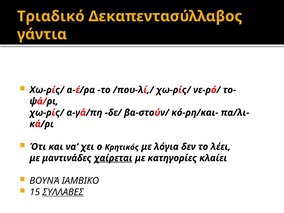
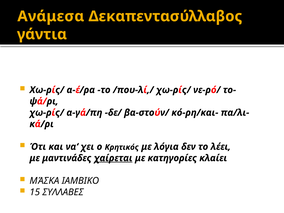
Τριαδικό: Τριαδικό -> Ανάμεσα (51, 16)
ΒΟΥΝΆ: ΒΟΥΝΆ -> ΜΆΣΚΑ (44, 181)
ΣΥΛΛΑΒΕΣ underline: present -> none (63, 192)
